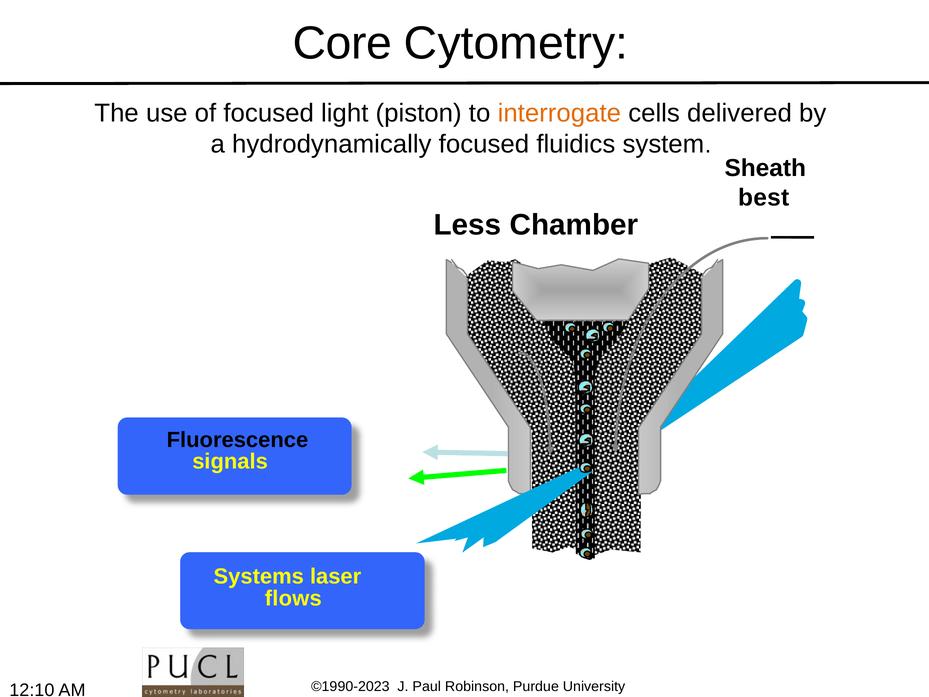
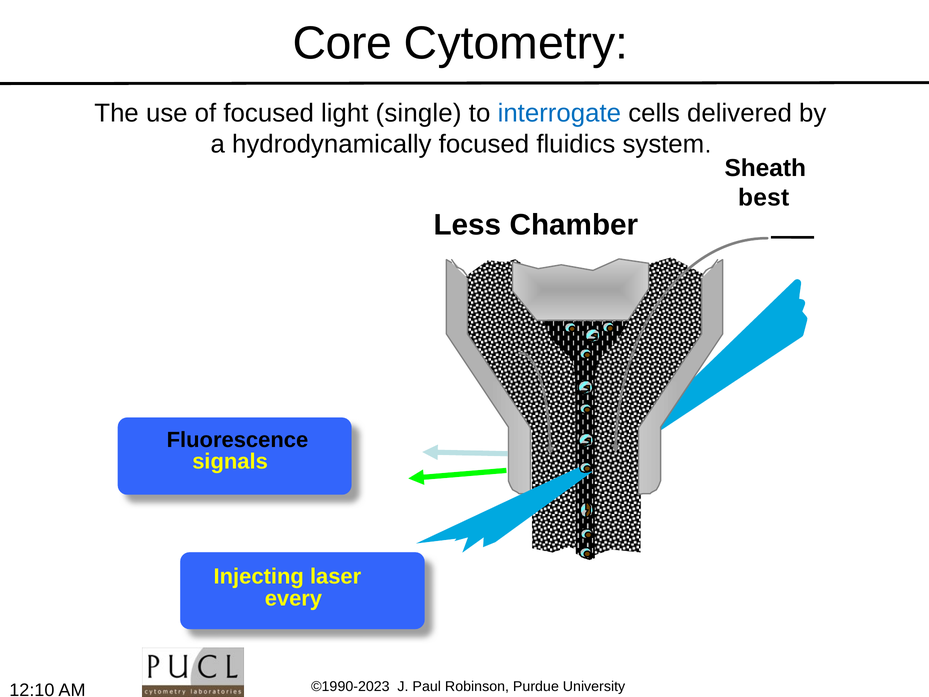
piston: piston -> single (419, 113)
interrogate colour: orange -> blue (559, 113)
Systems: Systems -> Injecting (259, 577)
flows: flows -> every (293, 598)
